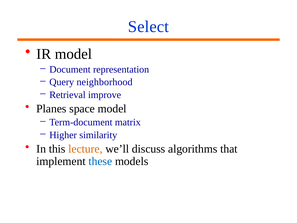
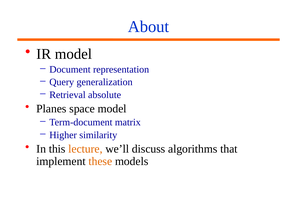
Select: Select -> About (148, 27)
neighborhood: neighborhood -> generalization (105, 82)
improve: improve -> absolute (105, 95)
these colour: blue -> orange (100, 161)
